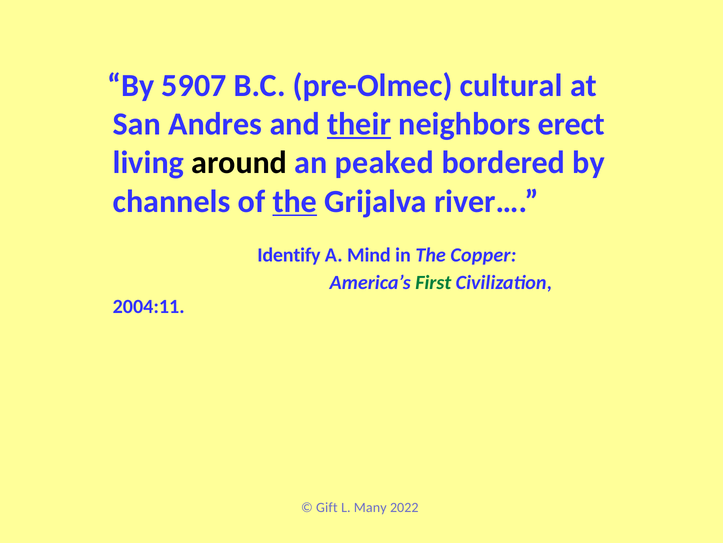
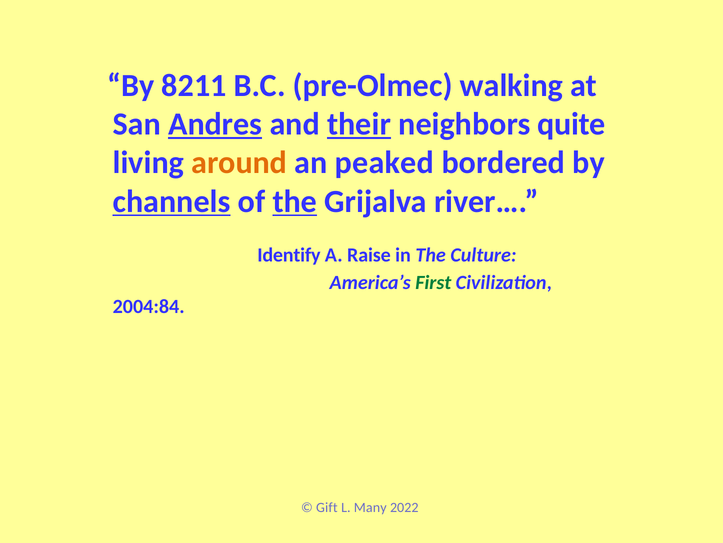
5907: 5907 -> 8211 (194, 85)
cultural: cultural -> walking (511, 85)
Andres underline: none -> present (215, 124)
erect: erect -> quite (571, 124)
around colour: black -> orange (239, 163)
channels underline: none -> present (172, 201)
Mind: Mind -> Raise (369, 255)
Copper: Copper -> Culture (483, 255)
2004:11: 2004:11 -> 2004:84 (149, 306)
